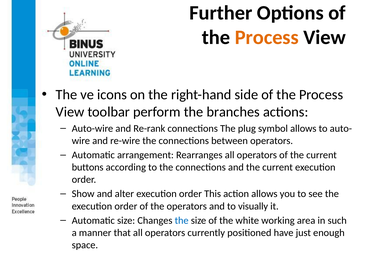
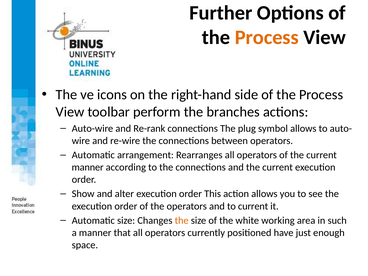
buttons: buttons -> manner (88, 167)
to visually: visually -> current (253, 206)
the colour: blue -> orange (182, 220)
